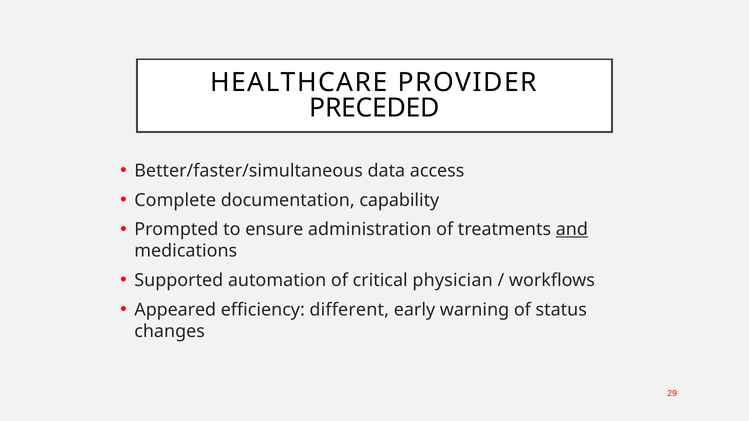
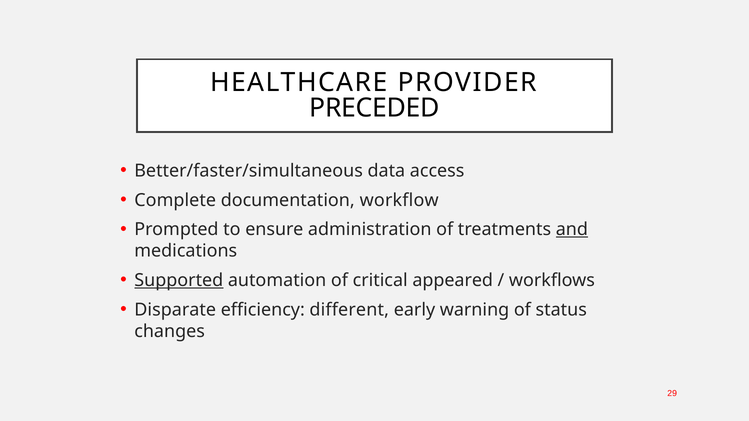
capability: capability -> workflow (399, 200)
Supported underline: none -> present (179, 281)
physician: physician -> appeared (453, 281)
Appeared: Appeared -> Disparate (175, 310)
